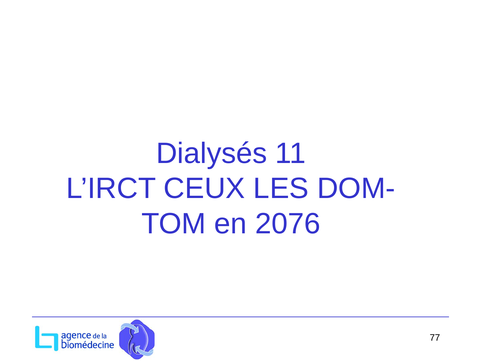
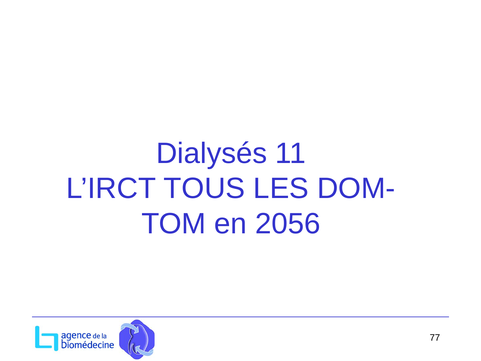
CEUX: CEUX -> TOUS (204, 188)
2076: 2076 -> 2056 (288, 224)
